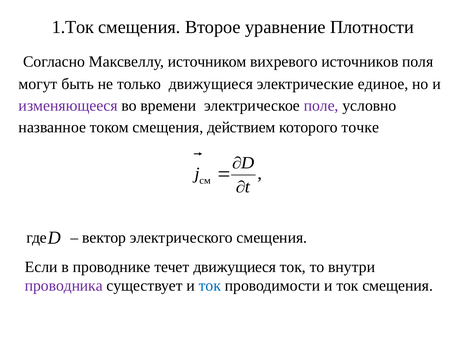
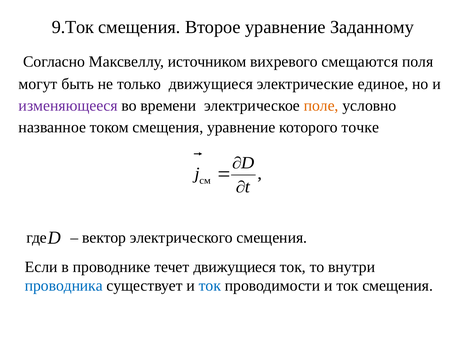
1.Ток: 1.Ток -> 9.Ток (73, 27)
Плотности: Плотности -> Заданному (372, 27)
источников: источников -> смещаются (360, 62)
поле colour: purple -> orange (321, 105)
смещения действием: действием -> уравнение (241, 127)
проводника colour: purple -> blue (64, 285)
